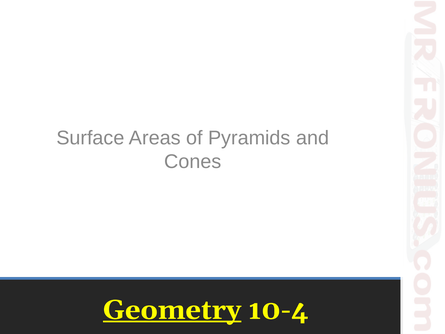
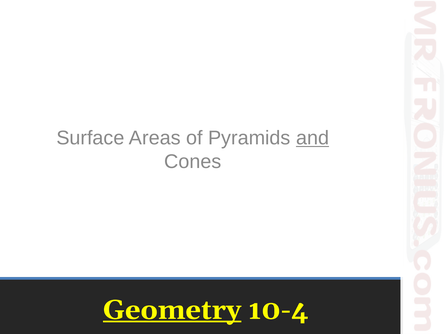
and underline: none -> present (313, 138)
